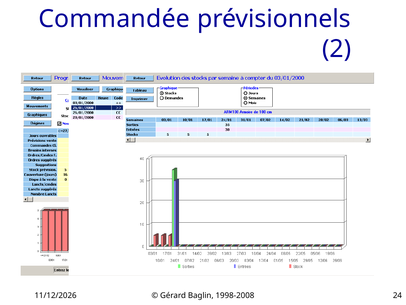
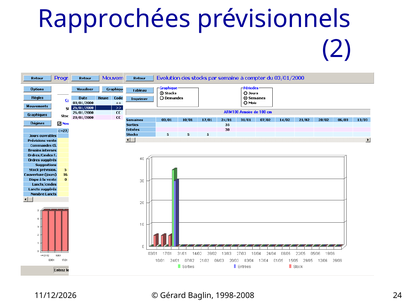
Commandée: Commandée -> Rapprochées (114, 19)
